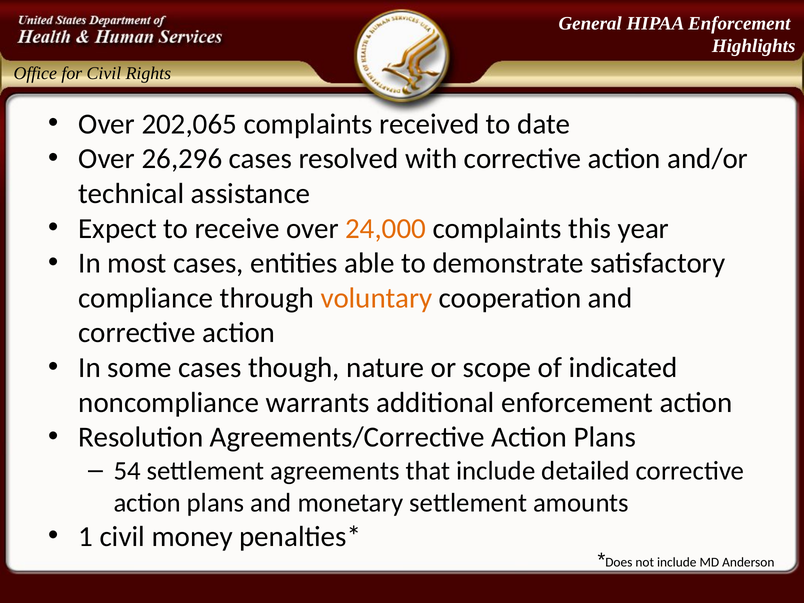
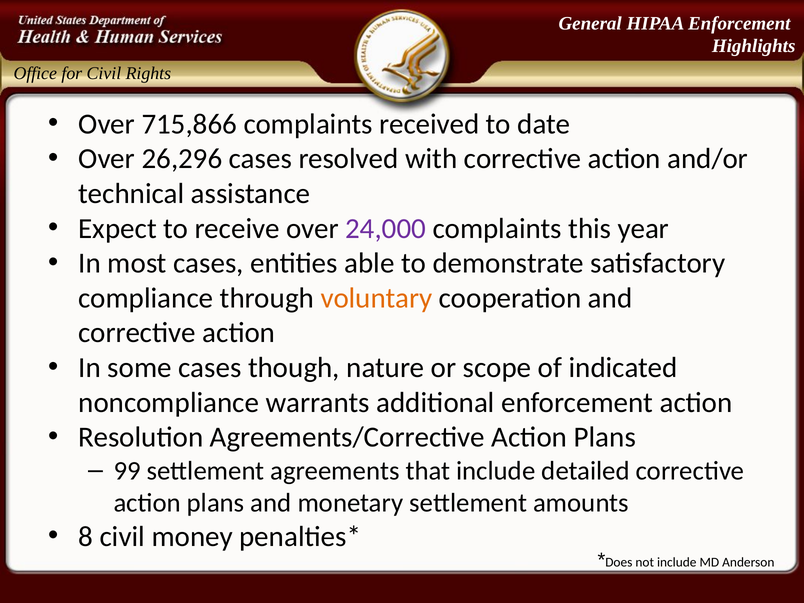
202,065: 202,065 -> 715,866 (189, 124)
24,000 colour: orange -> purple (386, 228)
54: 54 -> 99 (127, 471)
1: 1 -> 8 (86, 536)
